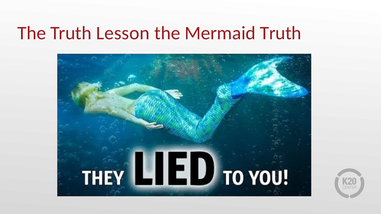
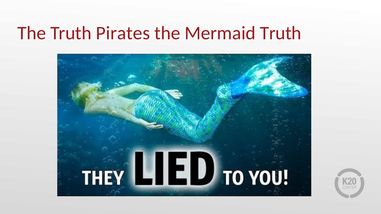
Lesson: Lesson -> Pirates (123, 33)
